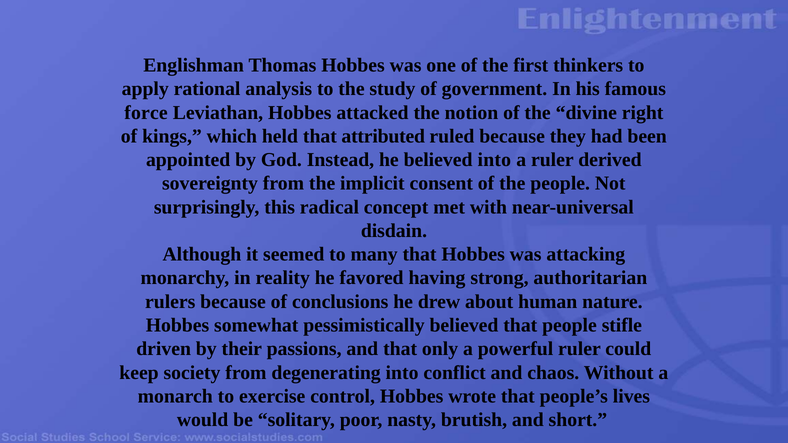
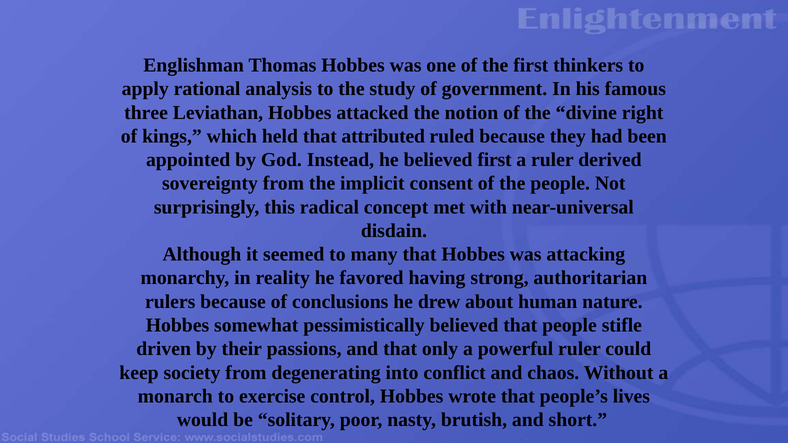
force: force -> three (146, 113)
believed into: into -> first (495, 160)
